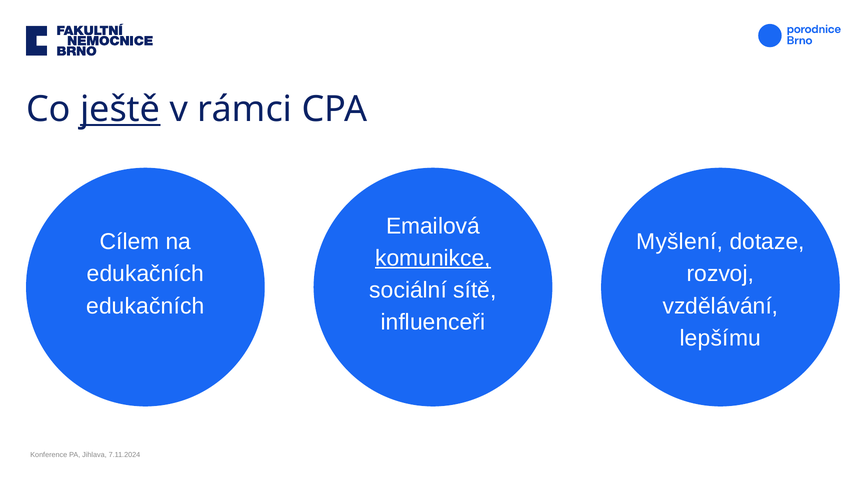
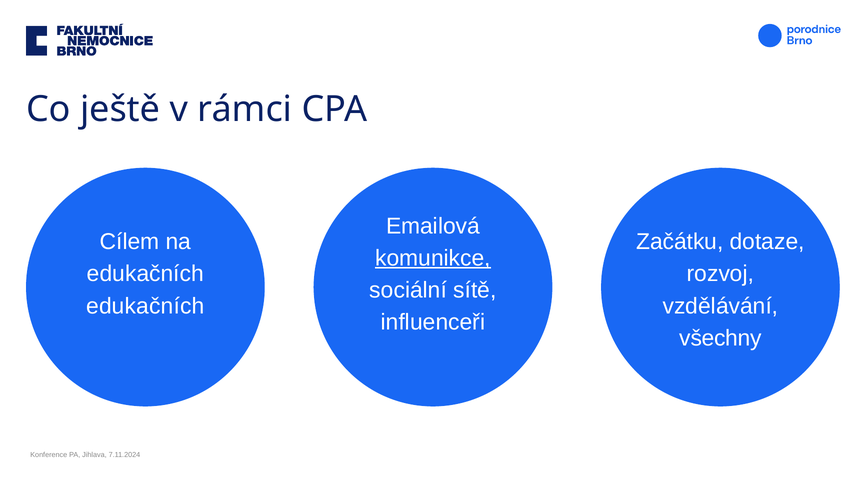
ještě underline: present -> none (120, 109)
Myšlení: Myšlení -> Začátku (680, 242)
lepšímu: lepšímu -> všechny (721, 338)
